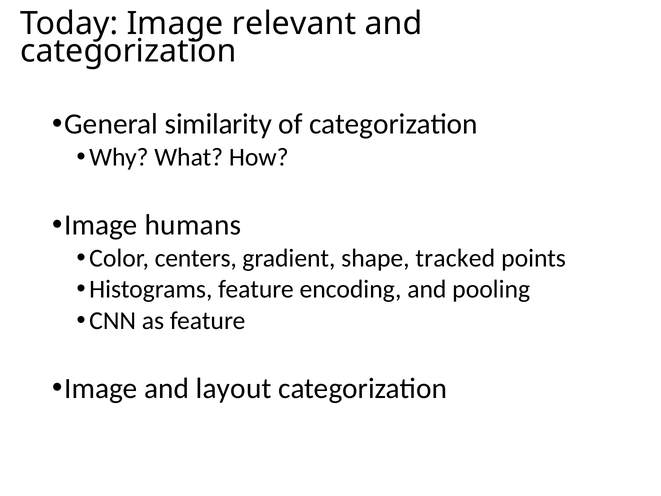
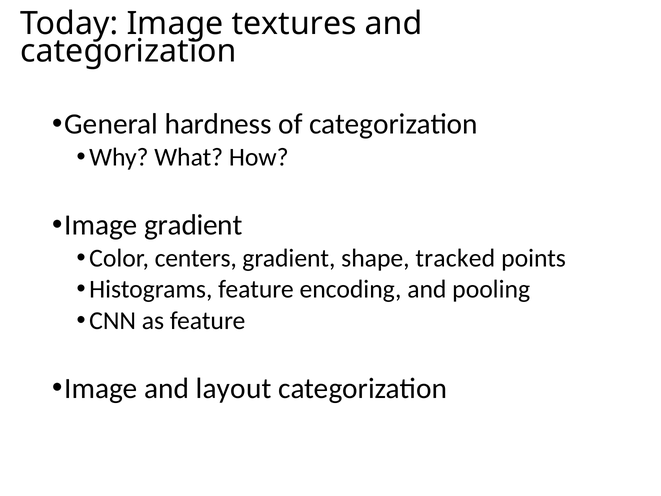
relevant: relevant -> textures (294, 24)
similarity: similarity -> hardness (218, 124)
Image humans: humans -> gradient (193, 225)
